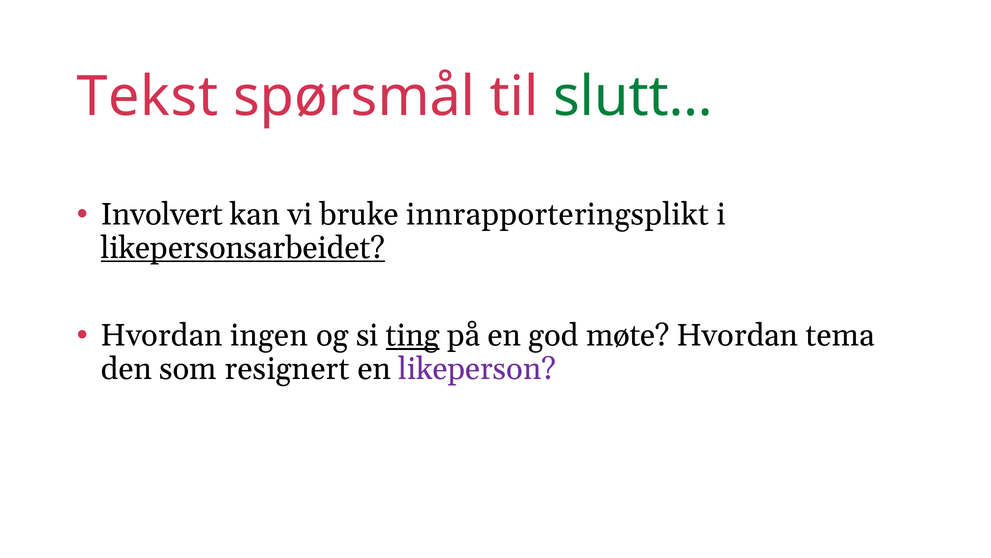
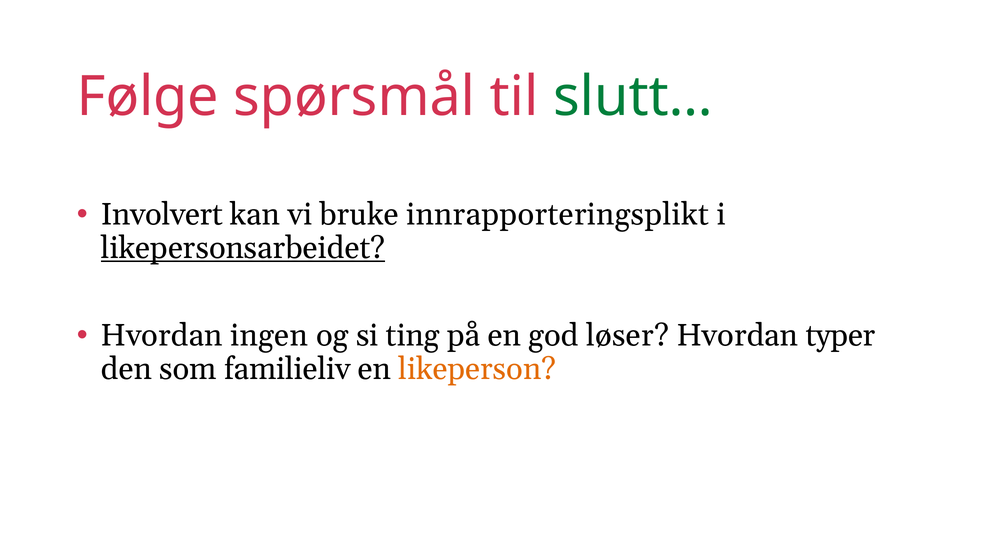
Tekst: Tekst -> Følge (148, 97)
ting underline: present -> none (413, 335)
møte: møte -> løser (628, 335)
tema: tema -> typer (841, 335)
resignert: resignert -> familieliv (287, 369)
likeperson colour: purple -> orange (477, 369)
